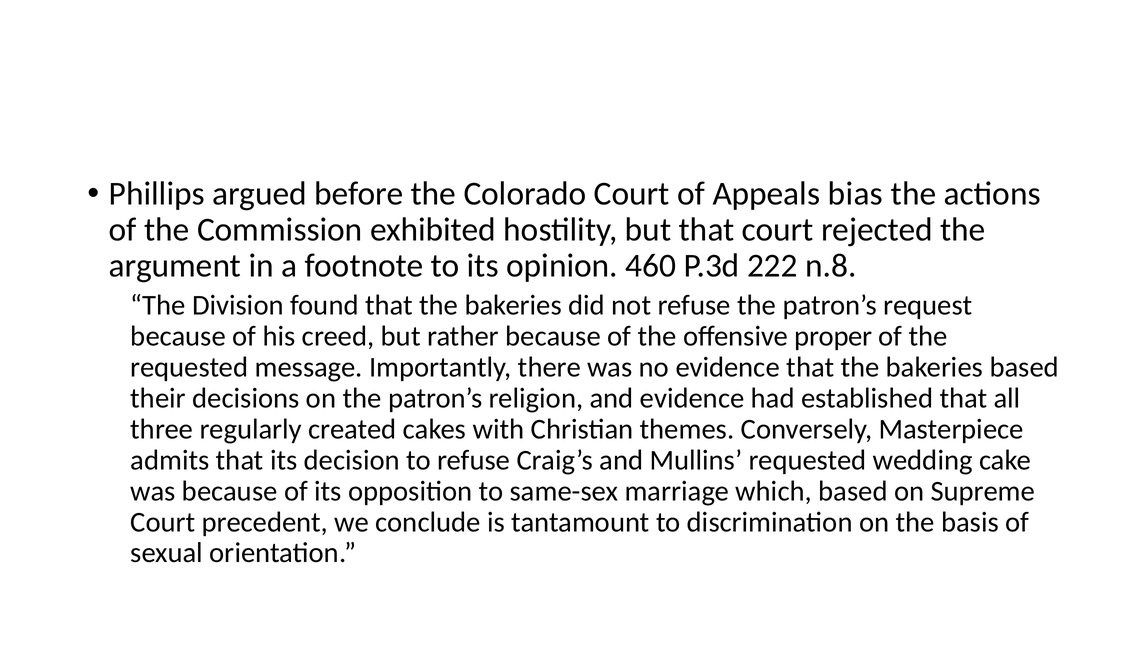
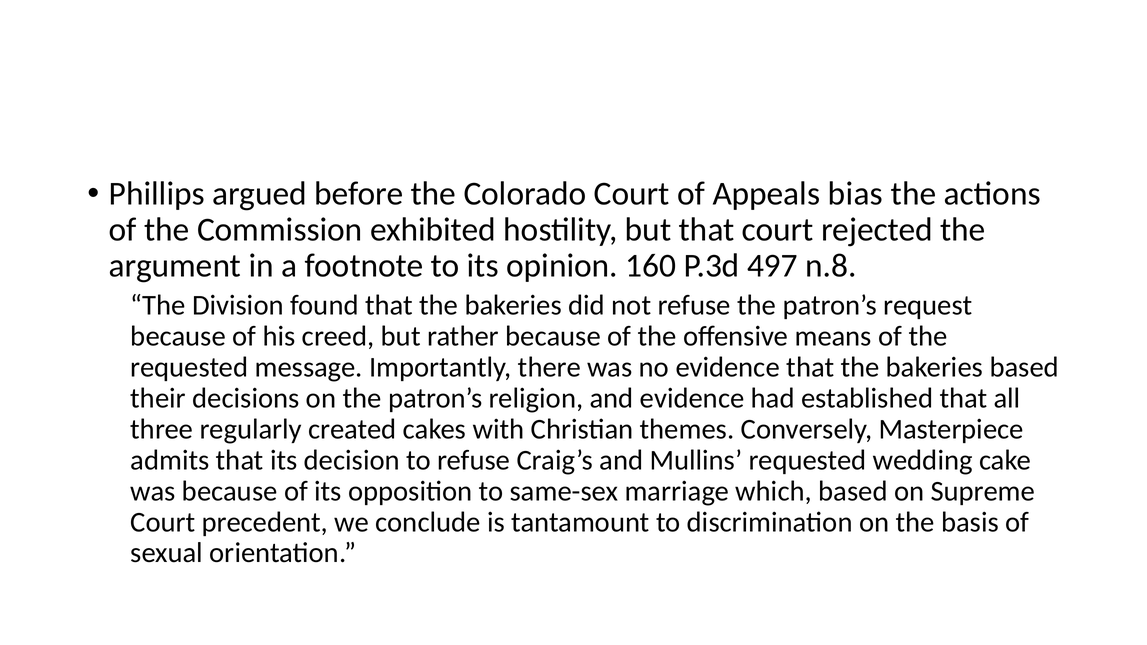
460: 460 -> 160 (651, 266)
222: 222 -> 497 (772, 266)
proper: proper -> means (833, 336)
